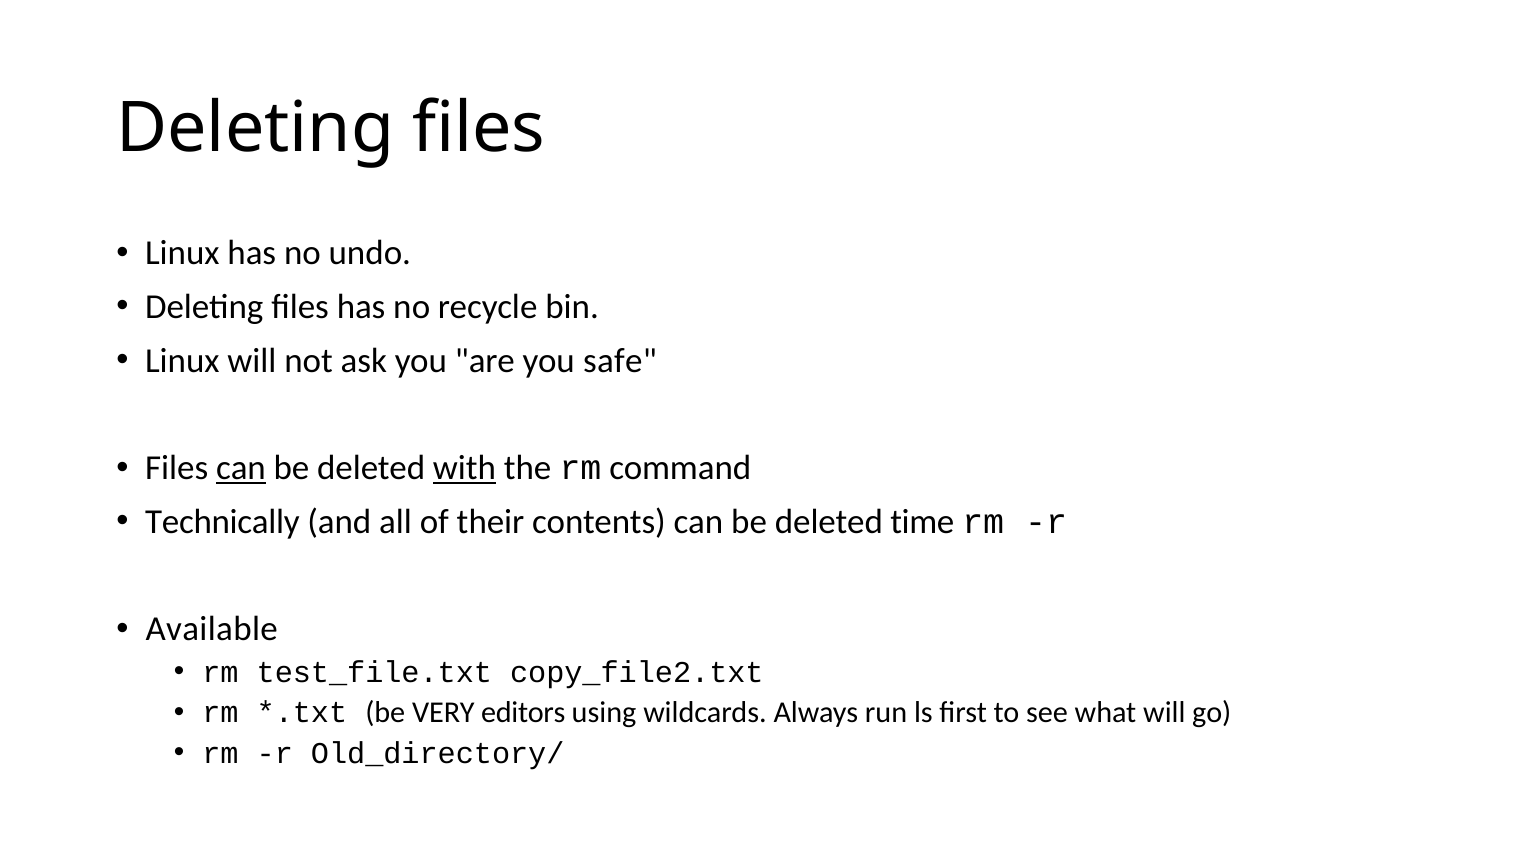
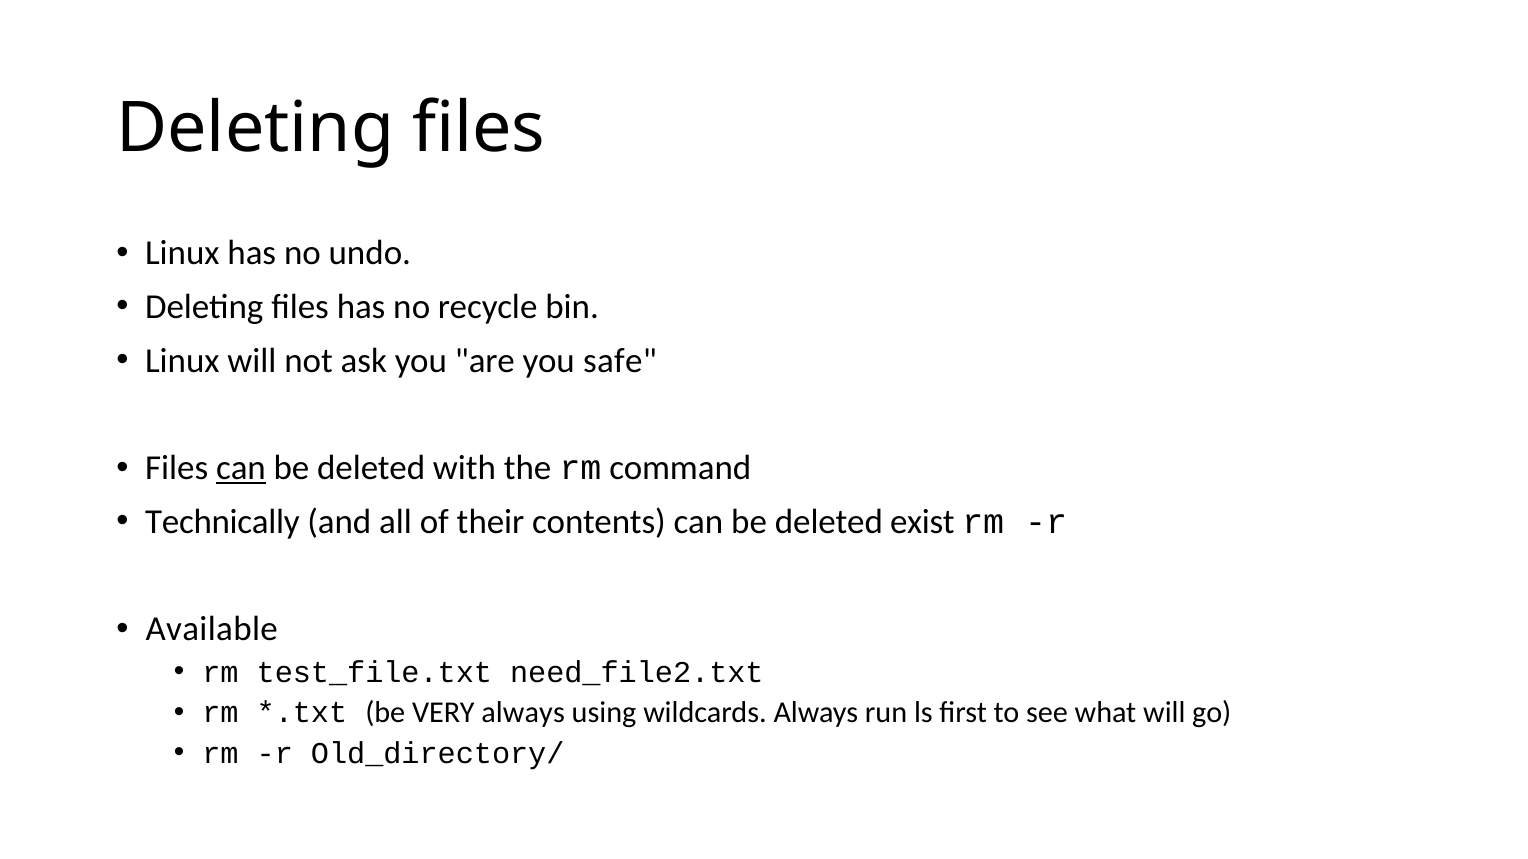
with underline: present -> none (464, 468)
time: time -> exist (922, 522)
copy_file2.txt: copy_file2.txt -> need_file2.txt (637, 672)
VERY editors: editors -> always (523, 713)
